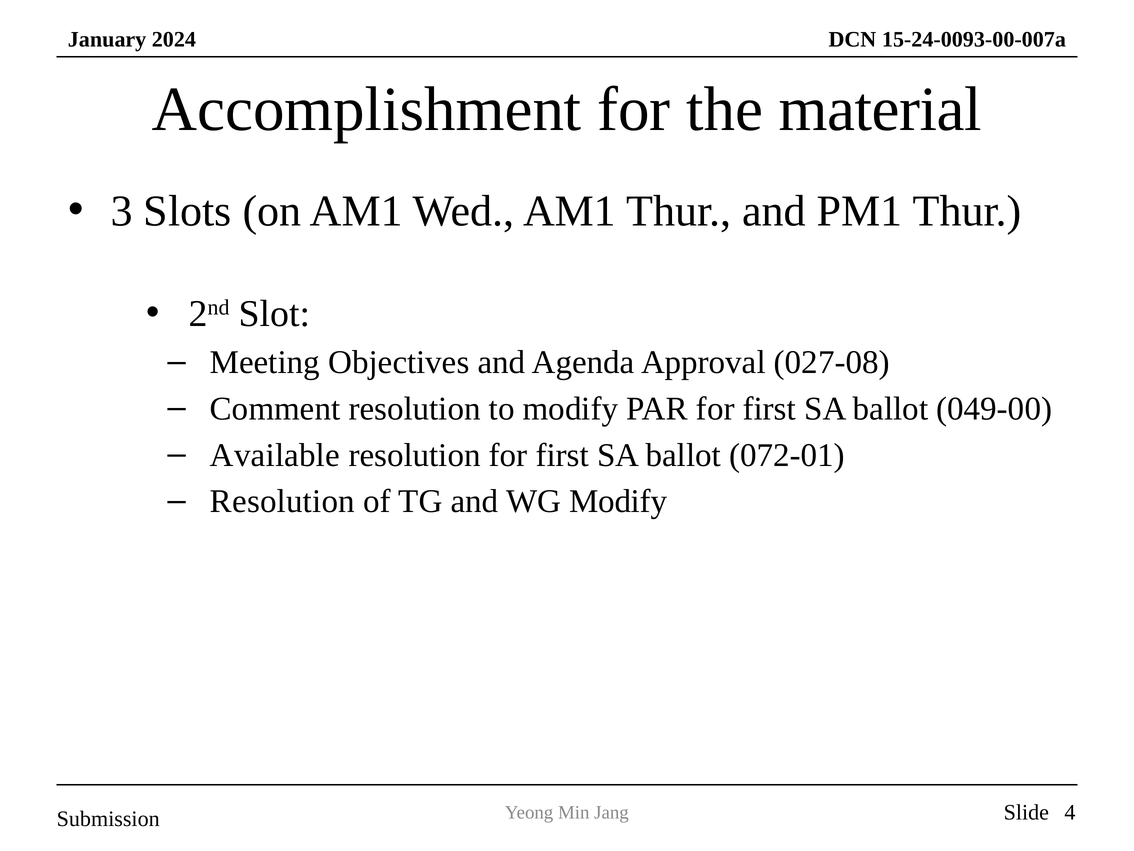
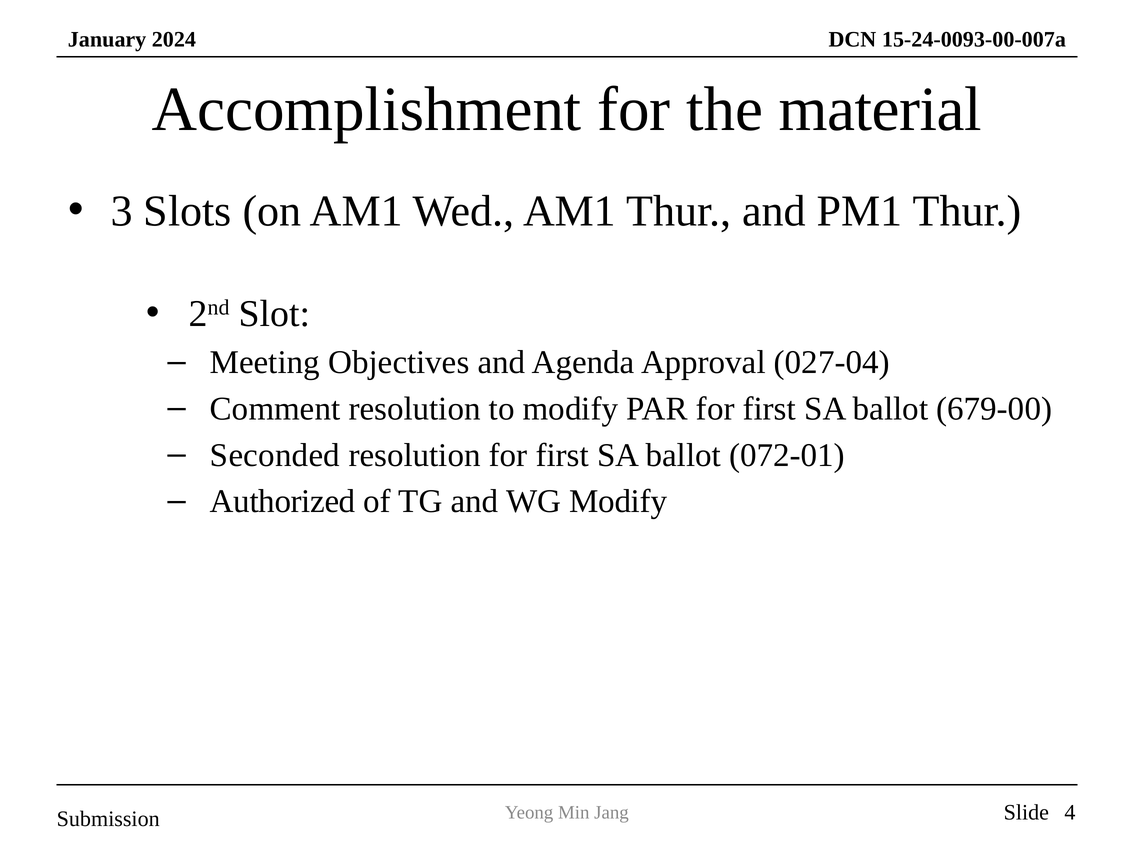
027-08: 027-08 -> 027-04 (832, 362)
049-00: 049-00 -> 679-00 (994, 409)
Available: Available -> Seconded (275, 455)
Resolution: Resolution -> Authorized (283, 501)
